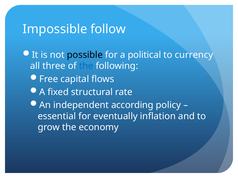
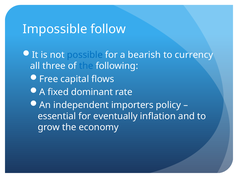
possible colour: black -> blue (85, 55)
political: political -> bearish (144, 55)
structural: structural -> dominant (92, 92)
according: according -> importers (132, 105)
